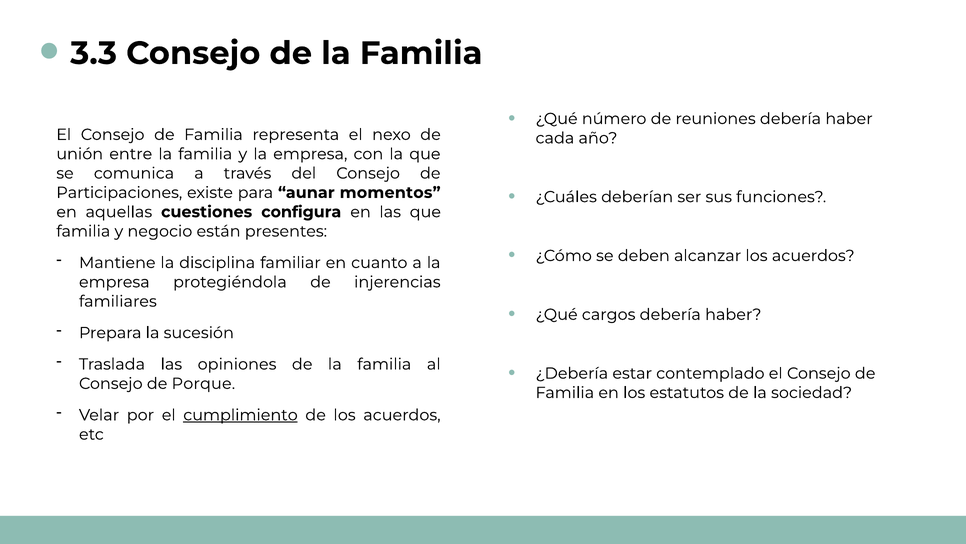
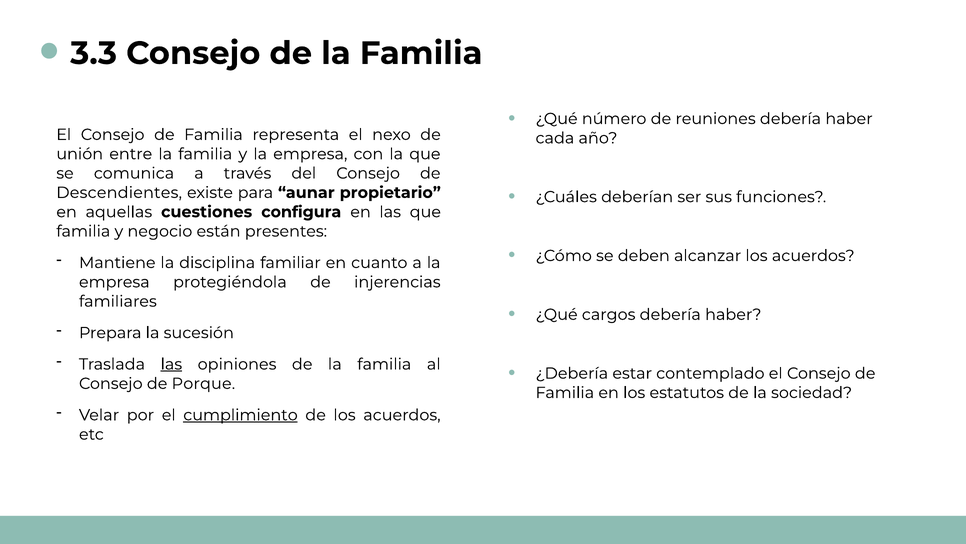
Participaciones: Participaciones -> Descendientes (119, 192)
momentos: momentos -> propietario (390, 192)
las underline: none -> present (171, 364)
